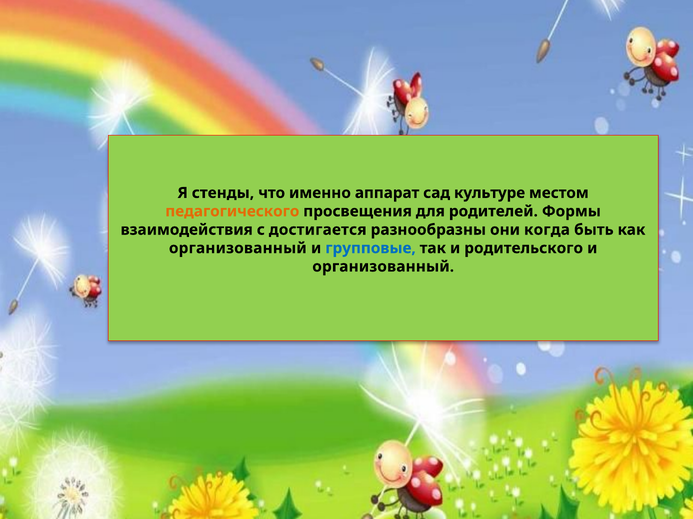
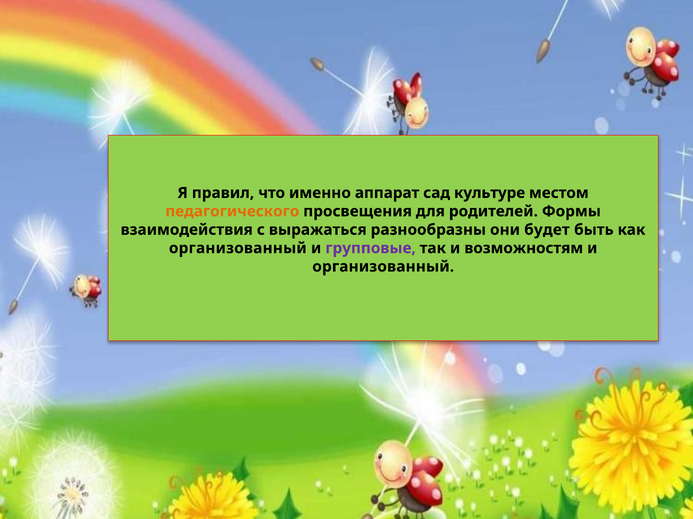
стенды: стенды -> правил (223, 193)
достигается: достигается -> выражаться (318, 230)
когда: когда -> будет (547, 230)
групповые colour: blue -> purple (371, 248)
родительского: родительского -> возможностям (524, 248)
